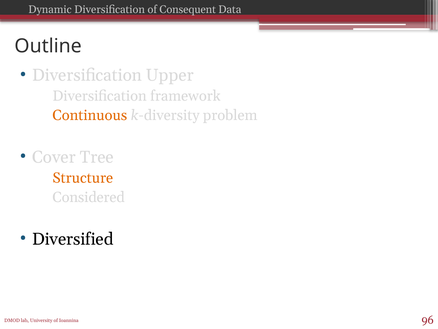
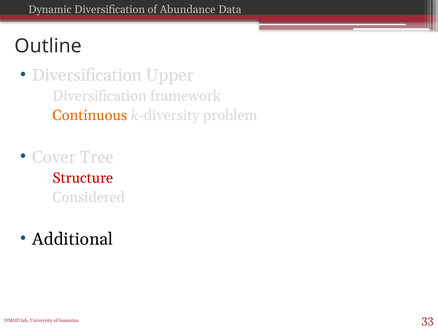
Consequent: Consequent -> Abundance (188, 9)
Structure colour: orange -> red (83, 178)
Diversified: Diversified -> Additional (73, 239)
96: 96 -> 33 (428, 320)
